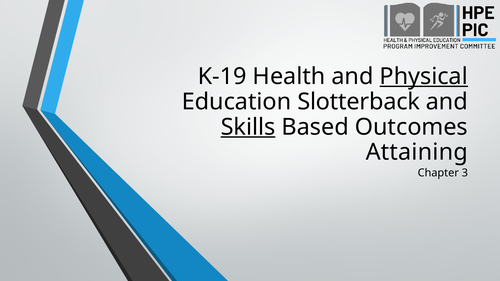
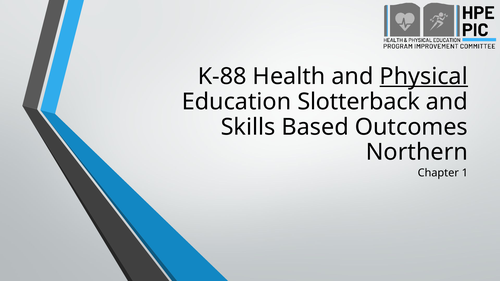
K-19: K-19 -> K-88 (222, 76)
Skills underline: present -> none (248, 127)
Attaining: Attaining -> Northern (417, 152)
3: 3 -> 1 (465, 173)
